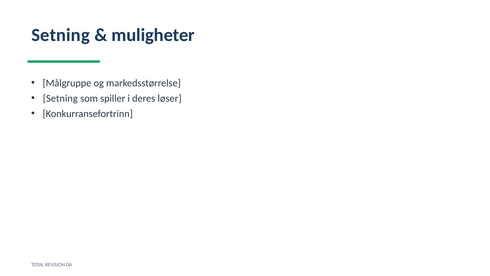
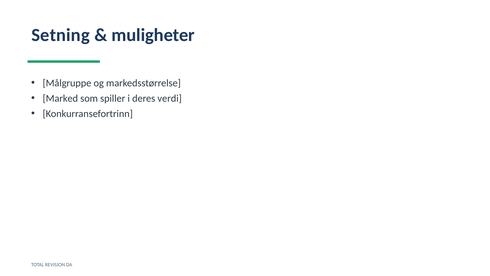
Setning: Setning -> Marked (60, 98)
løser: løser -> verdi (170, 98)
